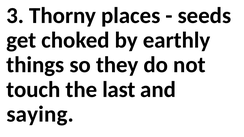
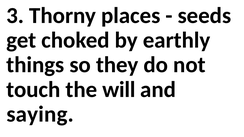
last: last -> will (119, 90)
